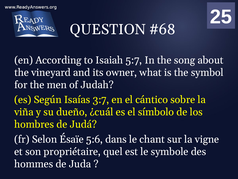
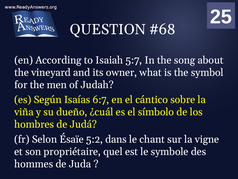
3:7: 3:7 -> 6:7 (101, 99)
5:6: 5:6 -> 5:2 (94, 139)
